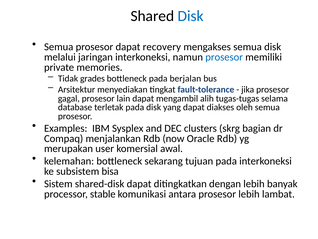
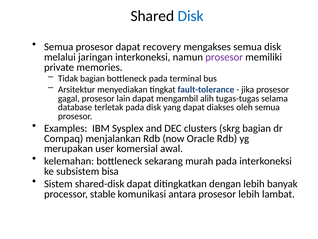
prosesor colour: blue -> purple (224, 57)
Tidak grades: grades -> bagian (93, 78)
berjalan: berjalan -> terminal (185, 78)
tujuan: tujuan -> murah (199, 161)
